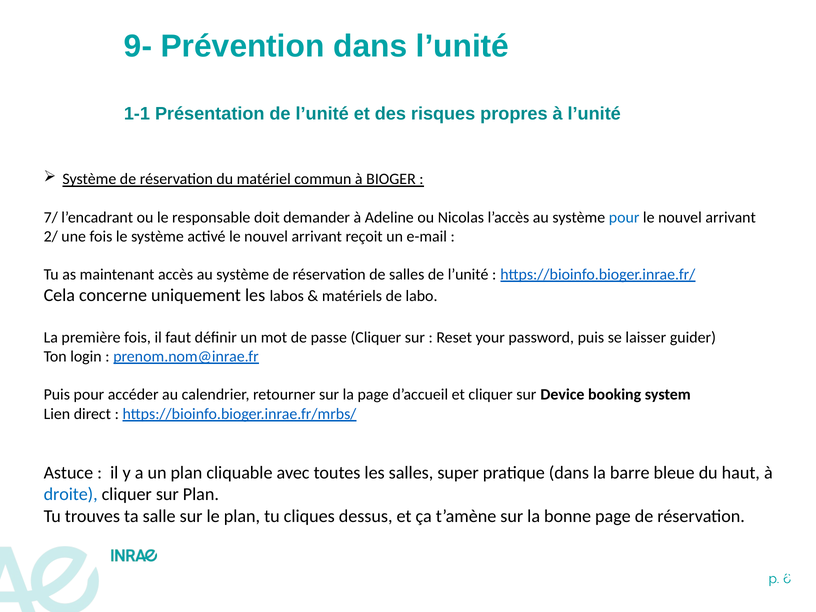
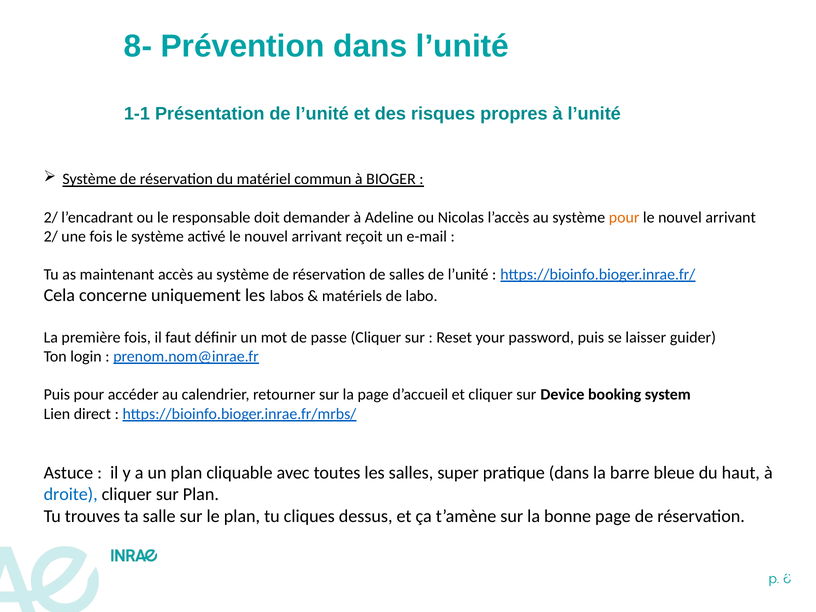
9-: 9- -> 8- (138, 46)
7/: 7/ -> 2/ (51, 217)
pour colour: blue -> orange (624, 217)
